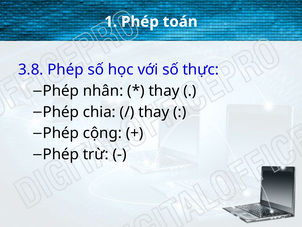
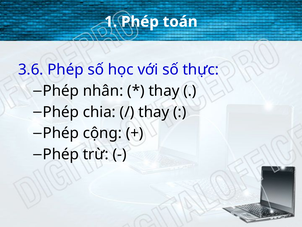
3.8: 3.8 -> 3.6 (31, 70)
